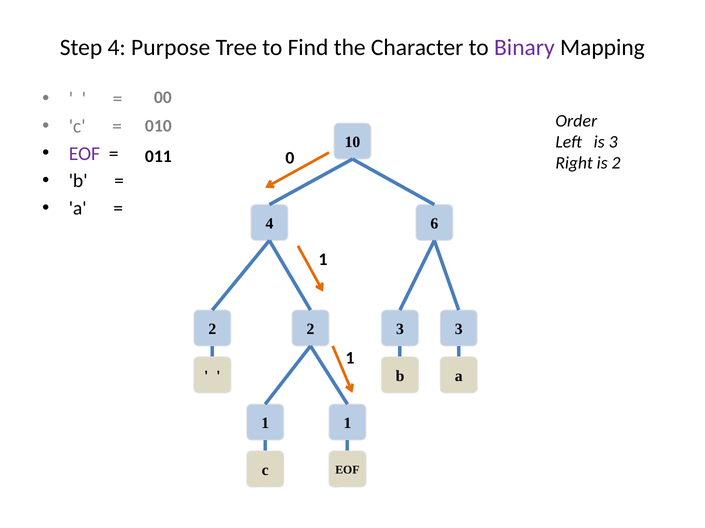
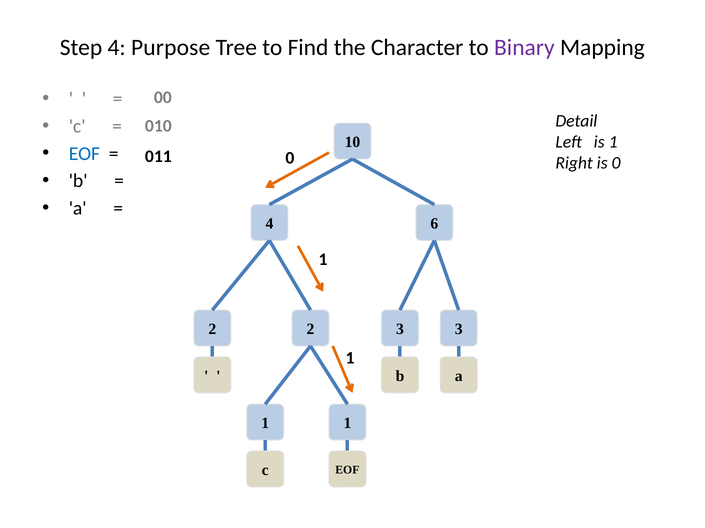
Order: Order -> Detail (576, 121)
is 3: 3 -> 1 (613, 142)
EOF colour: purple -> blue (84, 154)
is 2: 2 -> 0 (616, 163)
